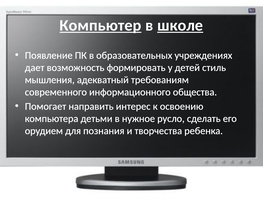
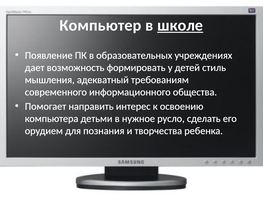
Компьютер underline: present -> none (100, 25)
